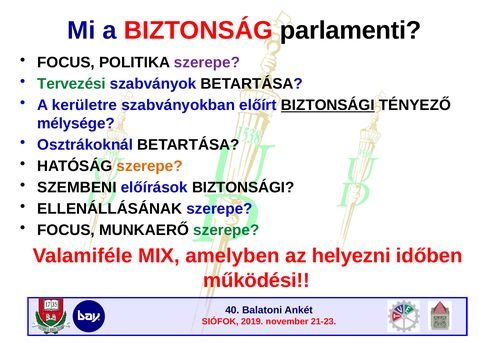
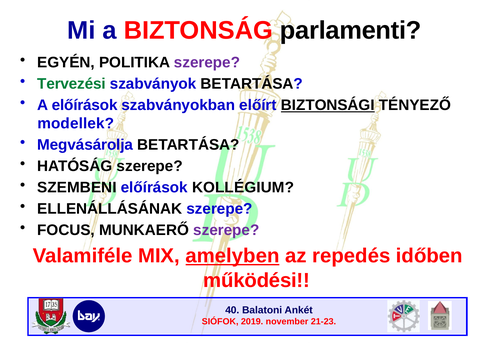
FOCUS: FOCUS -> EGYÉN (66, 63)
A kerületre: kerületre -> előírások (85, 105)
mélysége: mélysége -> modellek (76, 124)
Osztrákoknál: Osztrákoknál -> Megvásárolja (85, 145)
szerepe colour: orange -> black (150, 166)
előírások BIZTONSÁGI: BIZTONSÁGI -> KOLLÉGIUM (243, 188)
szerepe colour: green -> purple (226, 230)
amelyben underline: none -> present (233, 256)
helyezni: helyezni -> repedés (351, 256)
